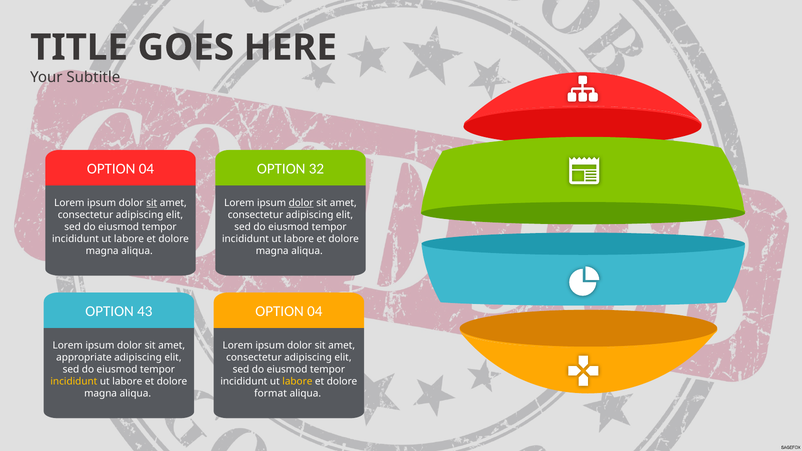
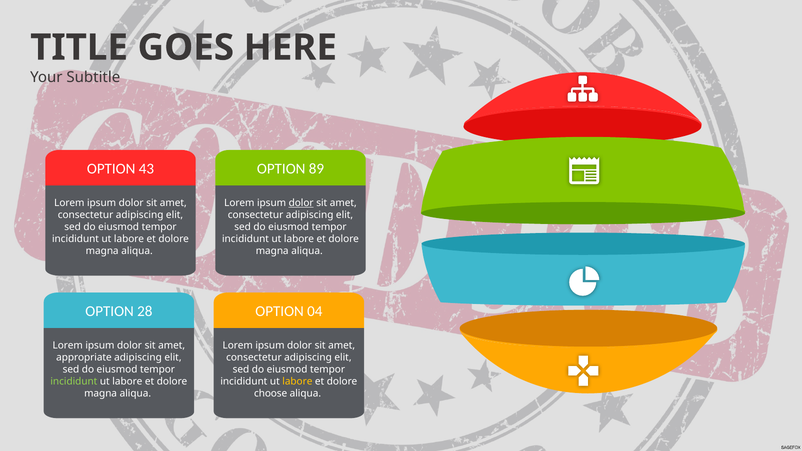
04: 04 -> 43 (146, 169)
32: 32 -> 89 (316, 169)
sit underline: present -> none (152, 203)
43: 43 -> 28 (145, 311)
incididunt colour: yellow -> light green (74, 382)
format: format -> choose (271, 394)
